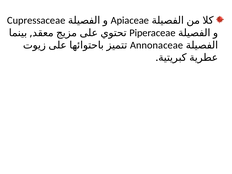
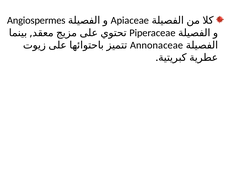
Cupressaceae: Cupressaceae -> Angiospermes (36, 20)
